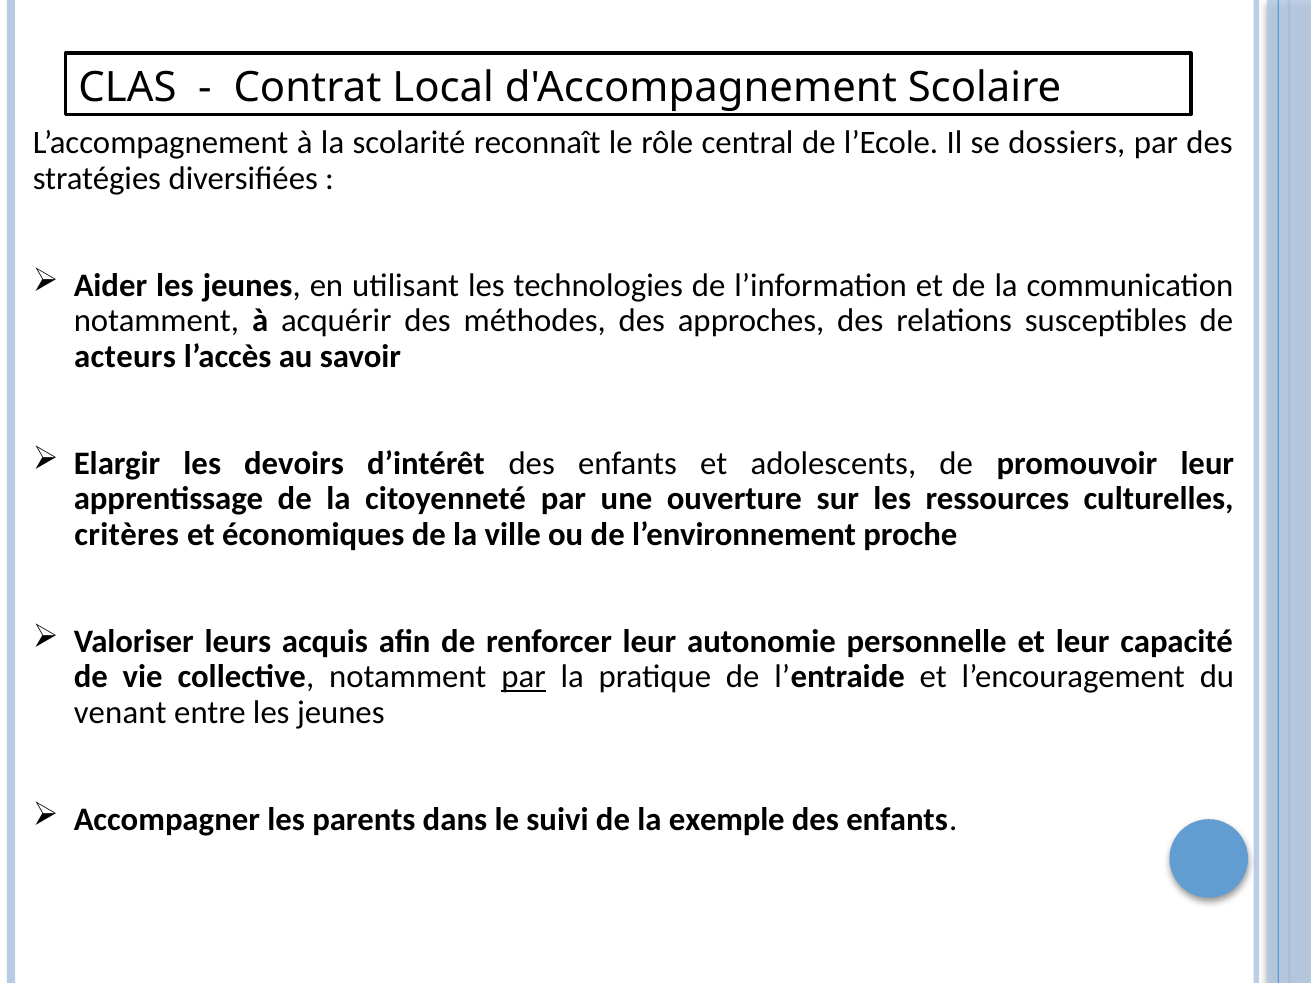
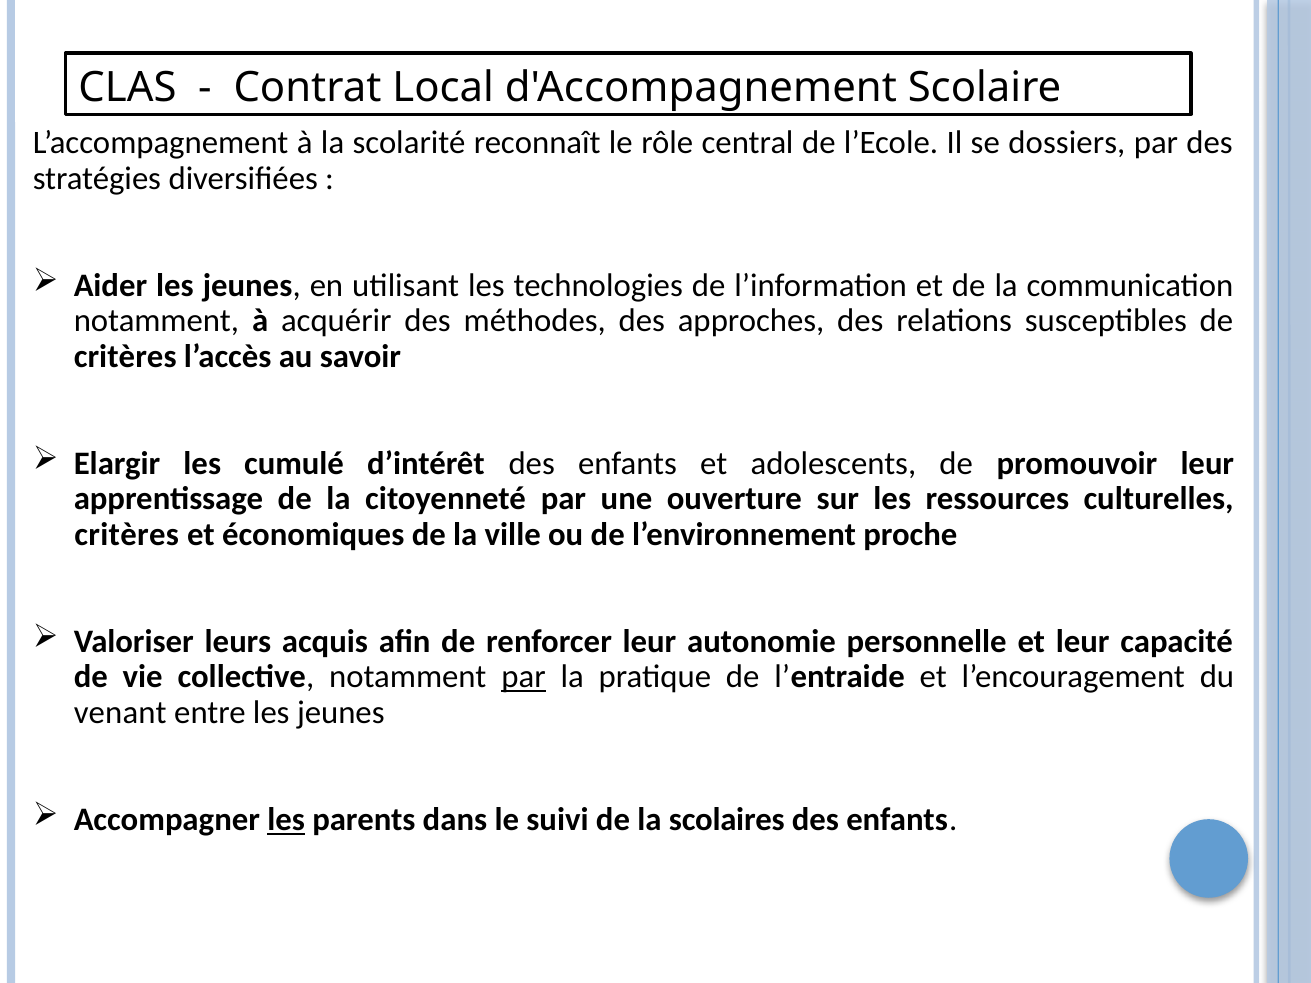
acteurs: acteurs -> critères (125, 356)
devoirs: devoirs -> cumulé (294, 464)
les underline: none -> present (286, 820)
exemple: exemple -> scolaires (727, 820)
